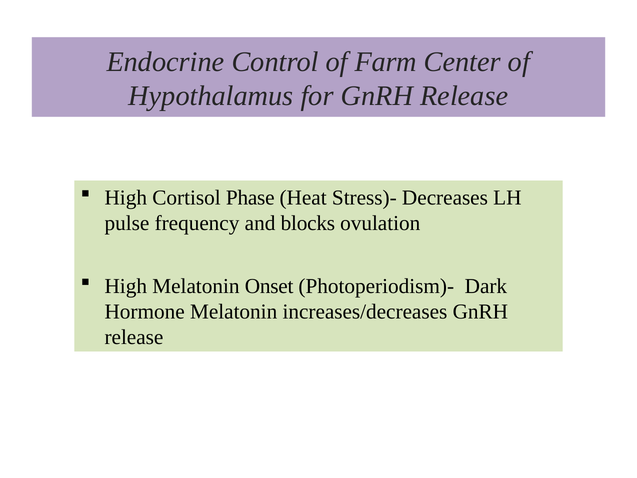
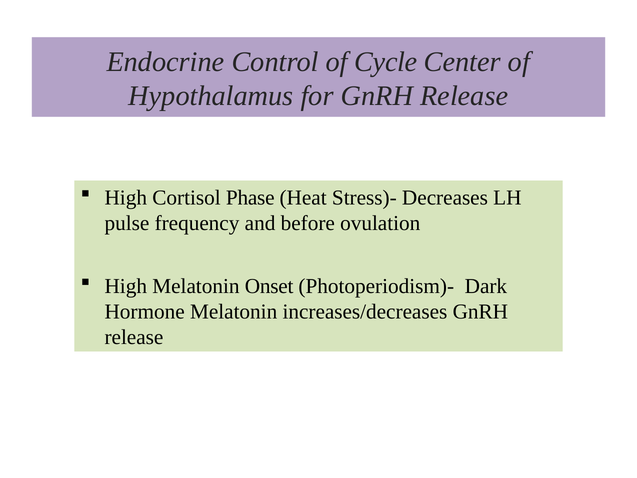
Farm: Farm -> Cycle (386, 62)
blocks: blocks -> before (308, 223)
